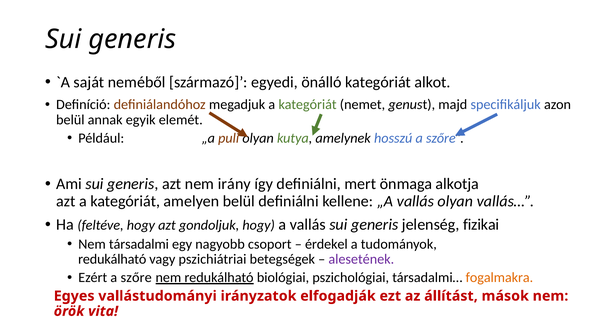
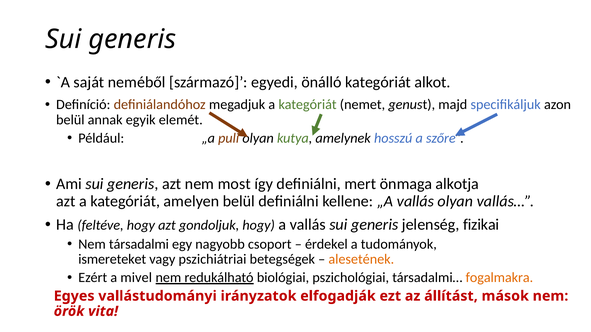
irány: irány -> most (234, 184)
redukálható: redukálható -> ismereteket (112, 260)
alesetének colour: purple -> orange (361, 260)
Ezért a szőre: szőre -> mivel (136, 278)
